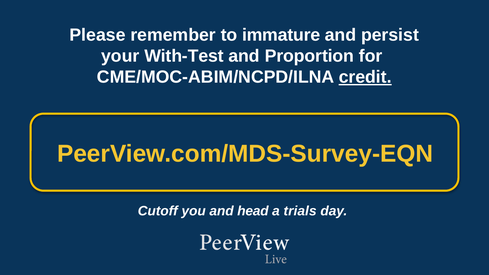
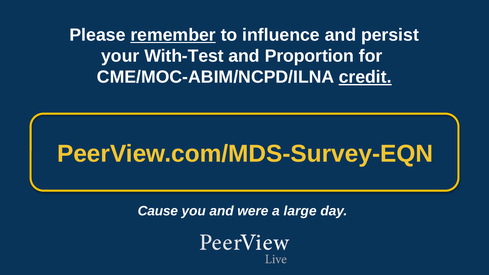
remember underline: none -> present (173, 35)
immature: immature -> influence (281, 35)
Cutoff: Cutoff -> Cause (158, 211)
head: head -> were (253, 211)
trials: trials -> large (300, 211)
